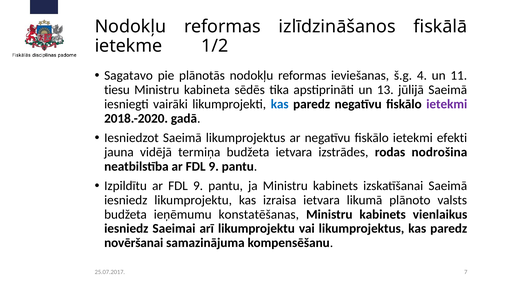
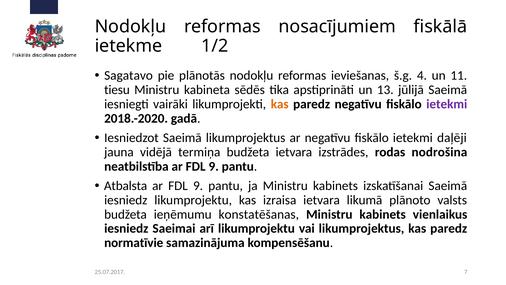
izlīdzināšanos: izlīdzināšanos -> nosacījumiem (337, 27)
kas colour: blue -> orange (280, 104)
efekti: efekti -> daļēji (452, 138)
Izpildītu: Izpildītu -> Atbalsta (126, 186)
novēršanai: novēršanai -> normatīvie (134, 243)
